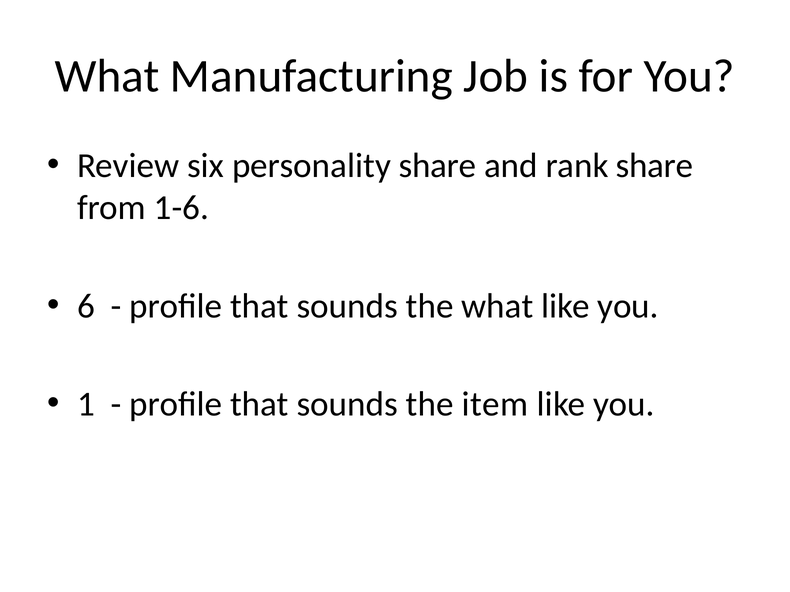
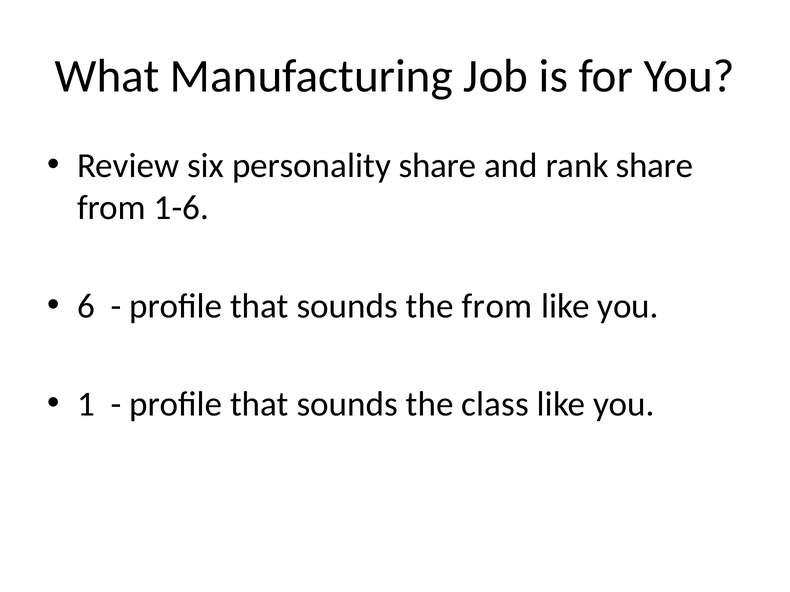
the what: what -> from (497, 306)
item: item -> class (495, 405)
